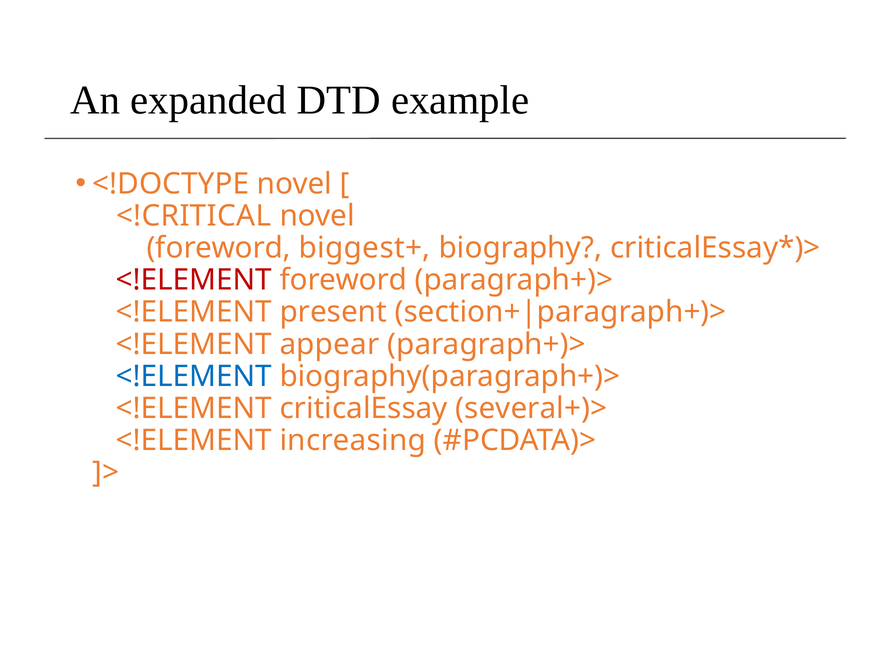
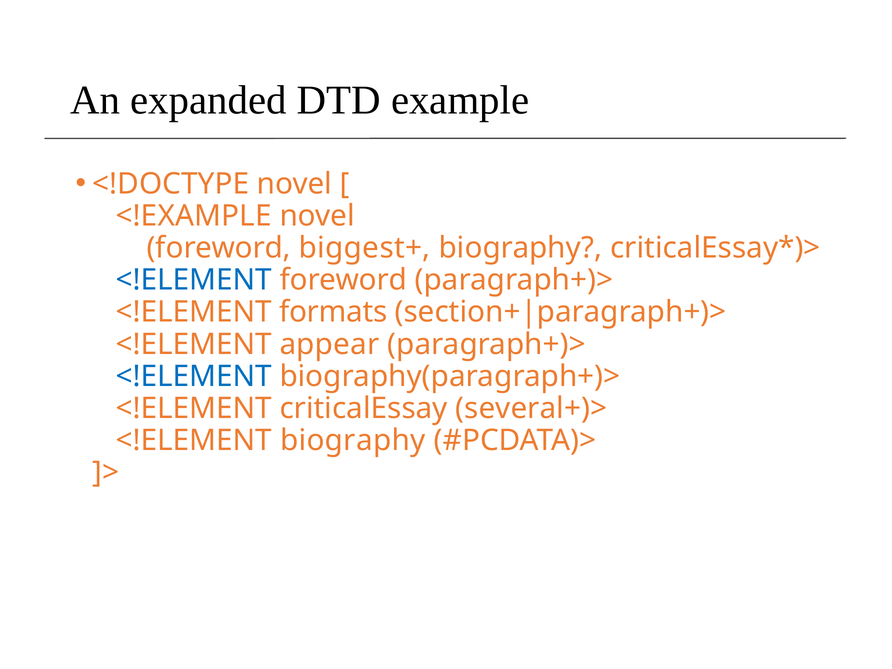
<!CRITICAL: <!CRITICAL -> <!EXAMPLE (194, 216)
<!ELEMENT colour: red -> blue (194, 280)
present: present -> formats (333, 312)
<!ELEMENT increasing: increasing -> biography (353, 441)
